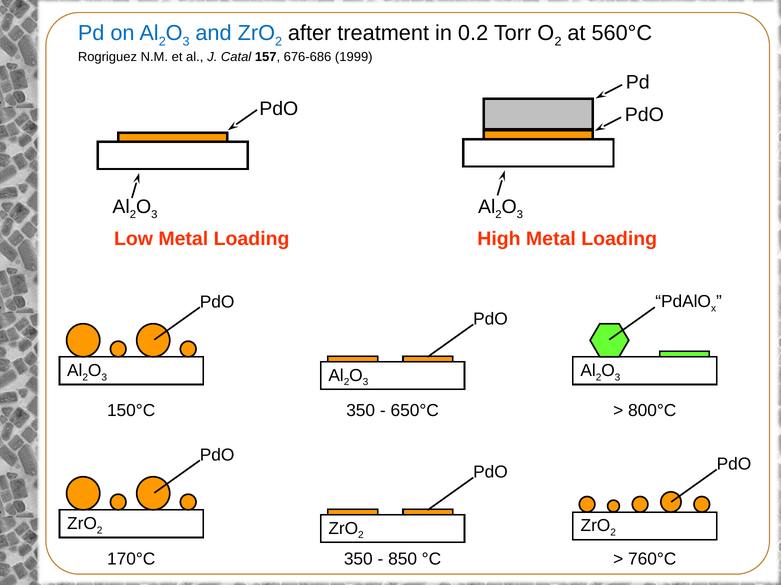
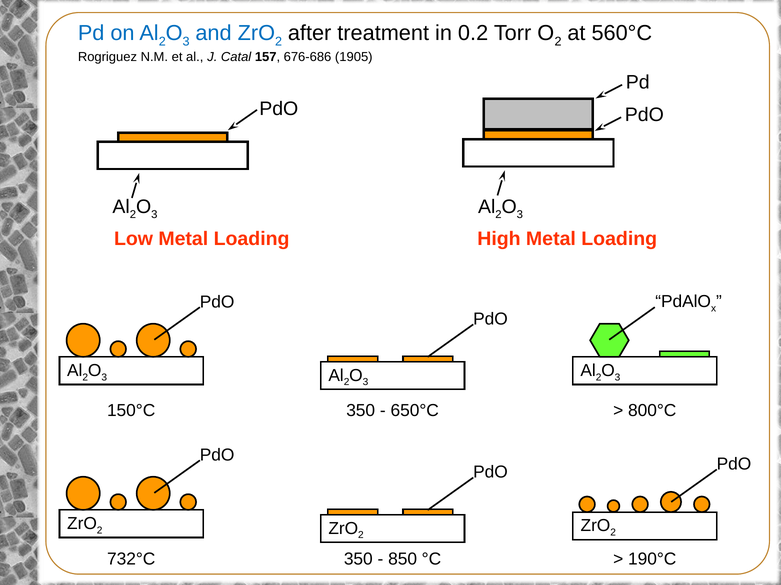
1999: 1999 -> 1905 (354, 57)
170°C: 170°C -> 732°C (131, 560)
760°C: 760°C -> 190°C (652, 560)
